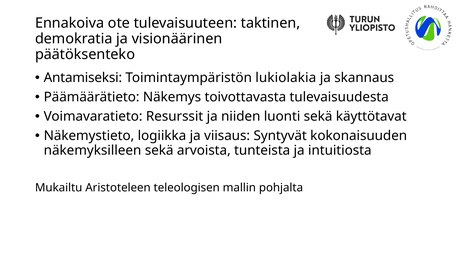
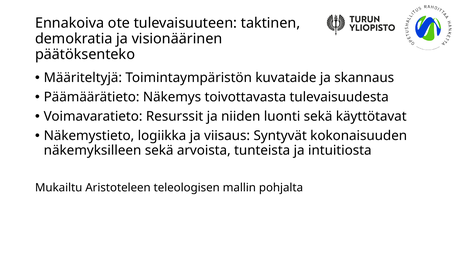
Antamiseksi: Antamiseksi -> Määriteltyjä (83, 78)
lukiolakia: lukiolakia -> kuvataide (286, 78)
